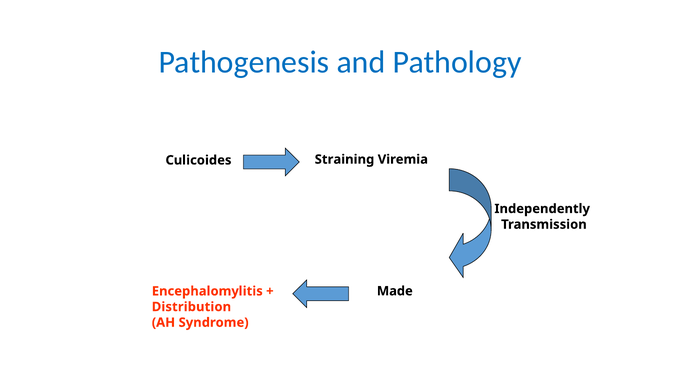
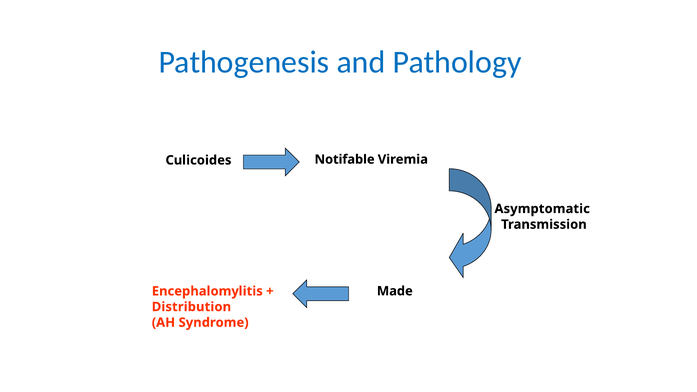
Straining: Straining -> Notifable (345, 159)
Independently: Independently -> Asymptomatic (542, 209)
